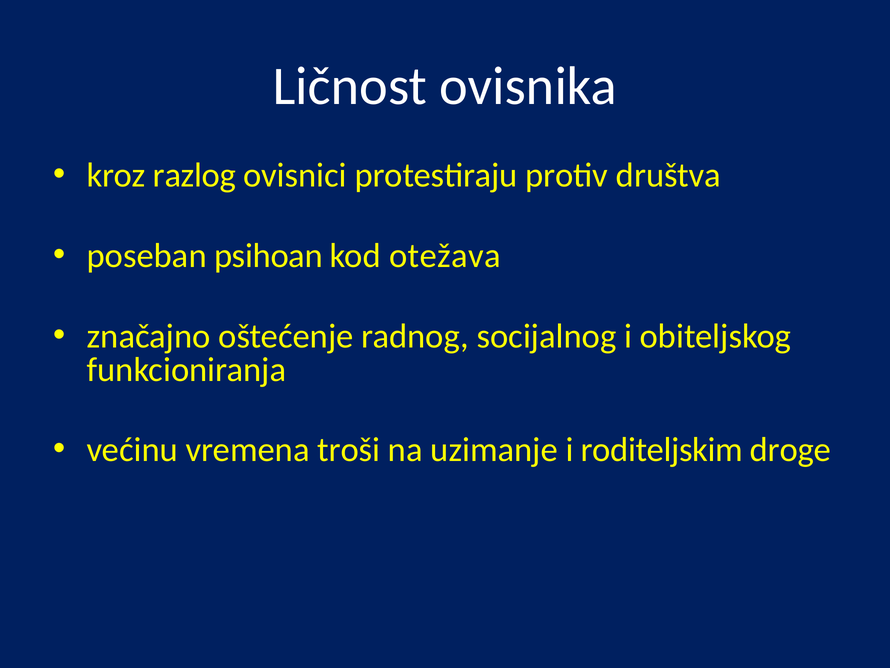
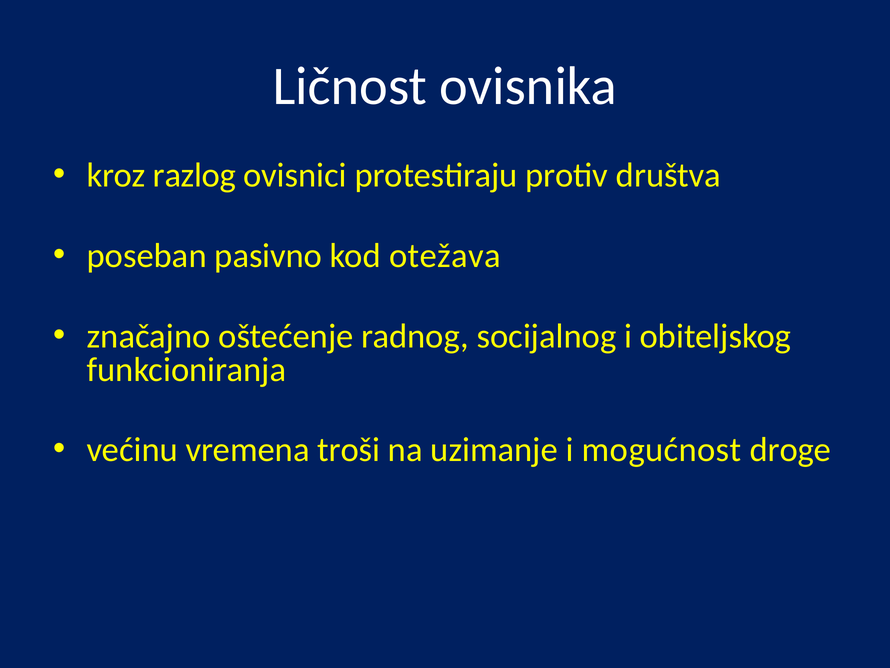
psihoan: psihoan -> pasivno (268, 256)
roditeljskim: roditeljskim -> mogućnost (662, 450)
